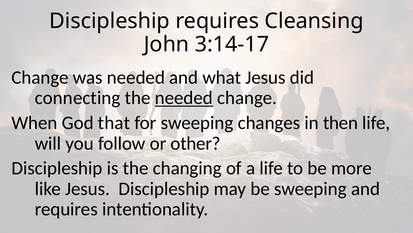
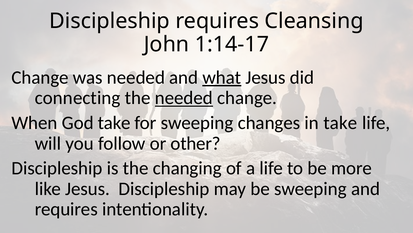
3:14-17: 3:14-17 -> 1:14-17 (232, 44)
what underline: none -> present (222, 77)
God that: that -> take (114, 123)
in then: then -> take (340, 123)
